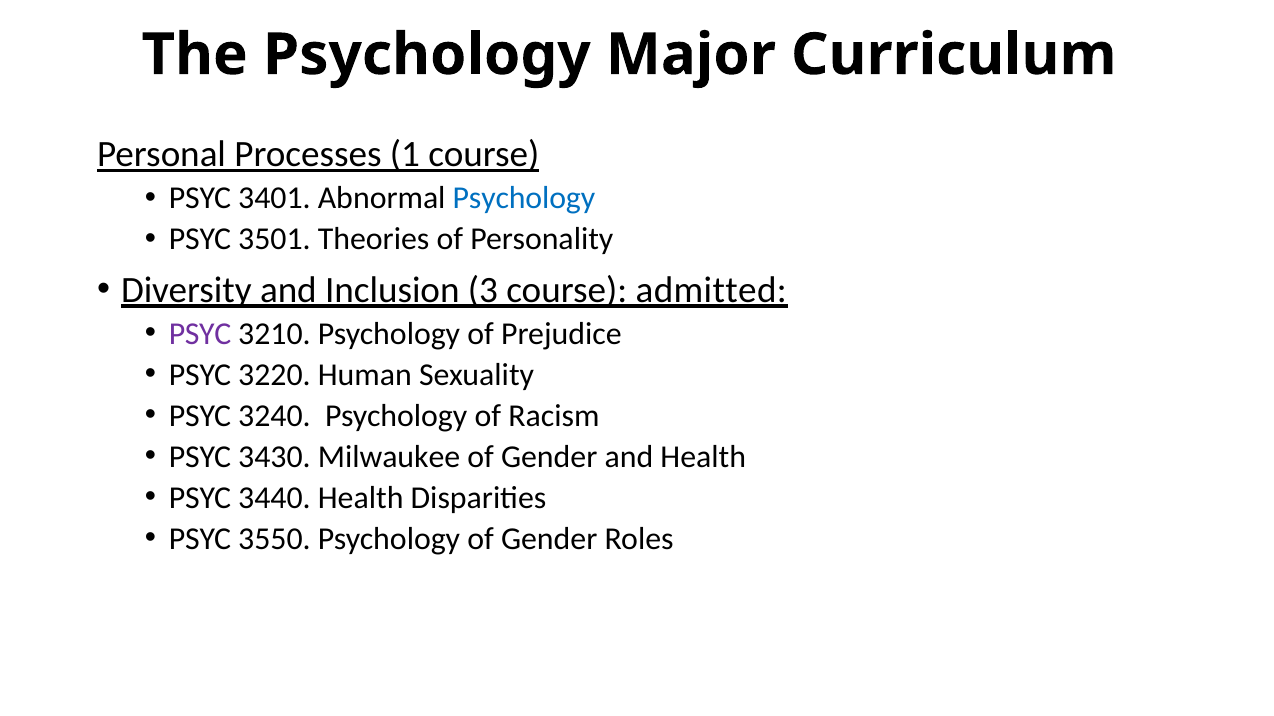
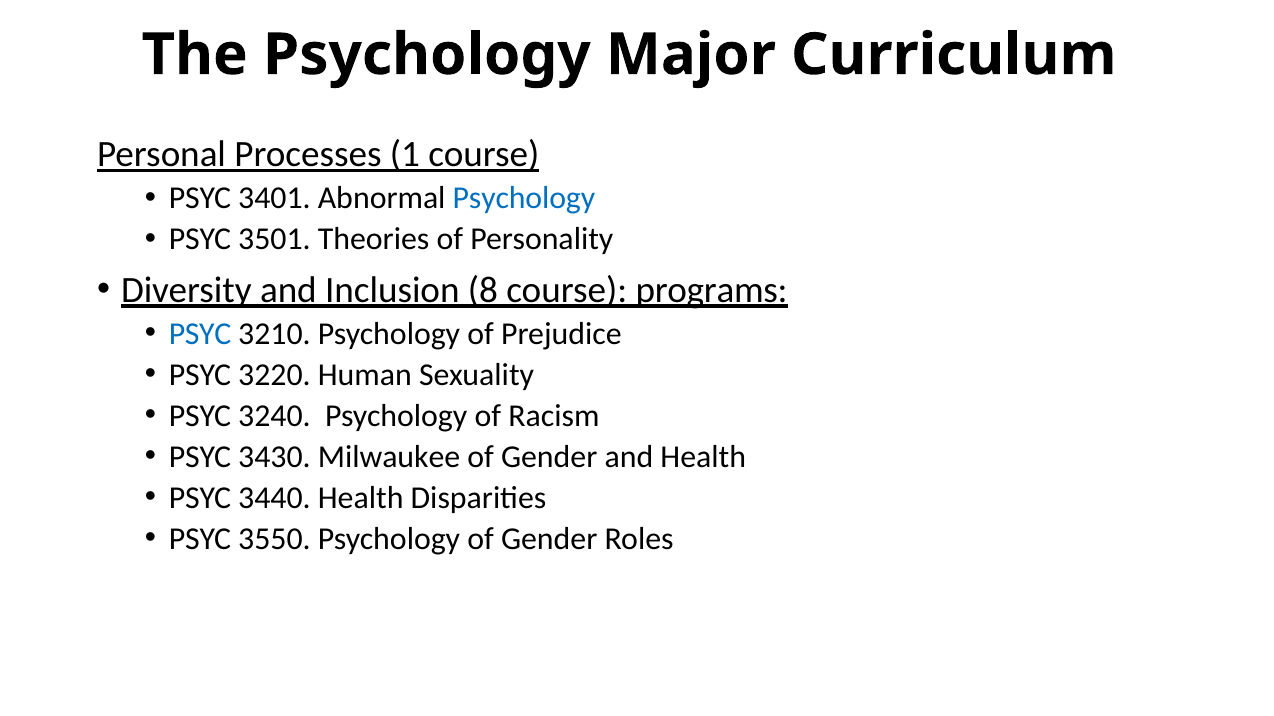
3: 3 -> 8 (483, 290)
admitted: admitted -> programs (712, 290)
PSYC colour: purple -> blue (200, 334)
